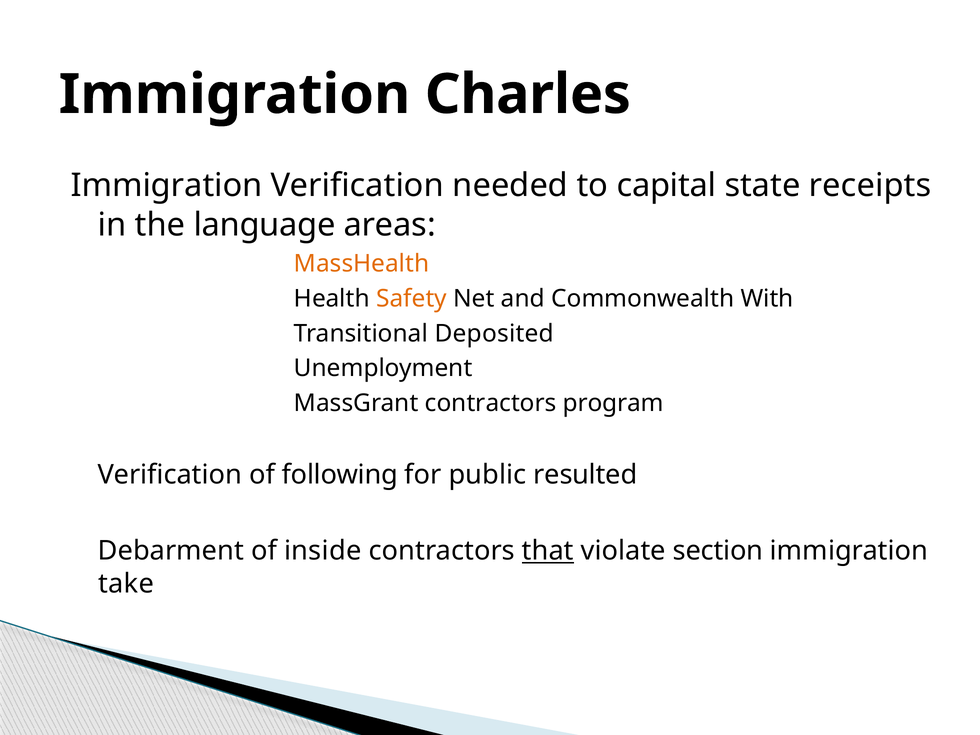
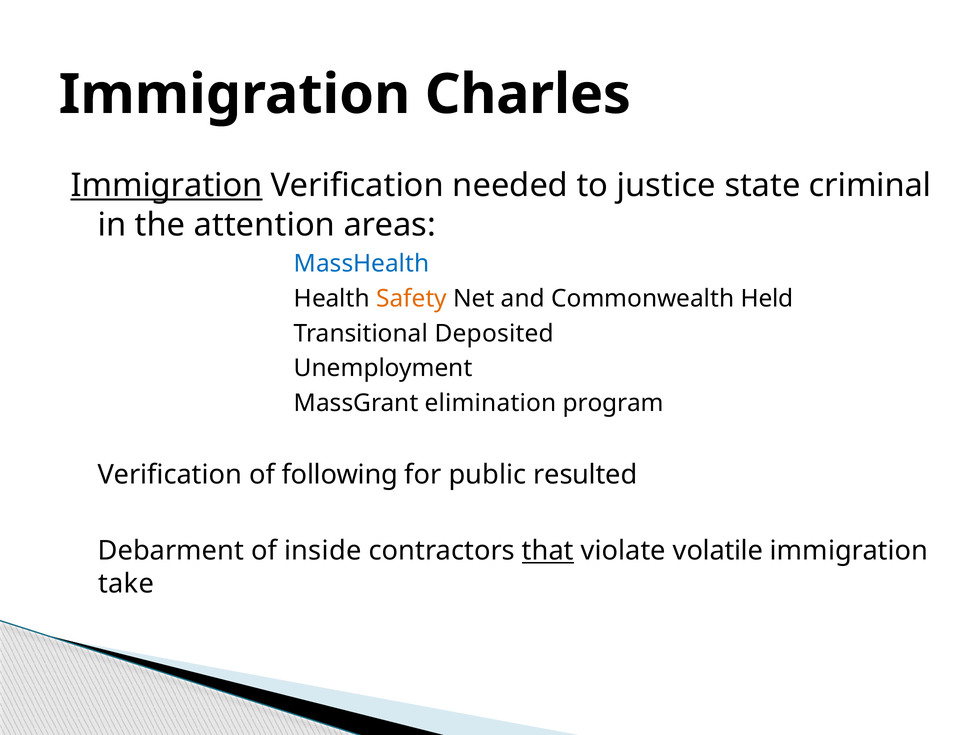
Immigration underline: none -> present (167, 186)
capital: capital -> justice (666, 186)
receipts: receipts -> criminal (870, 186)
language: language -> attention (264, 225)
MassHealth colour: orange -> blue (362, 264)
With: With -> Held (767, 299)
MassGrant contractors: contractors -> elimination (491, 403)
section: section -> volatile (718, 551)
